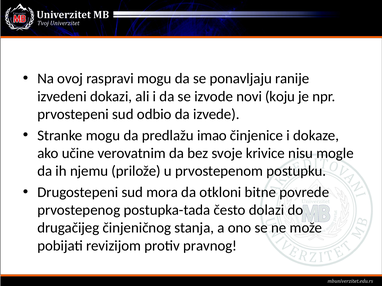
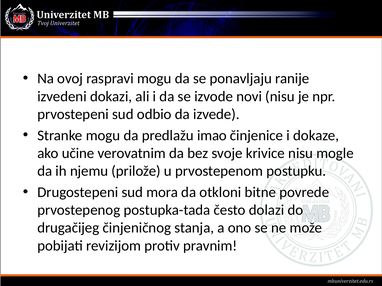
novi koju: koju -> nisu (280, 97)
pravnog: pravnog -> pravnim (210, 246)
